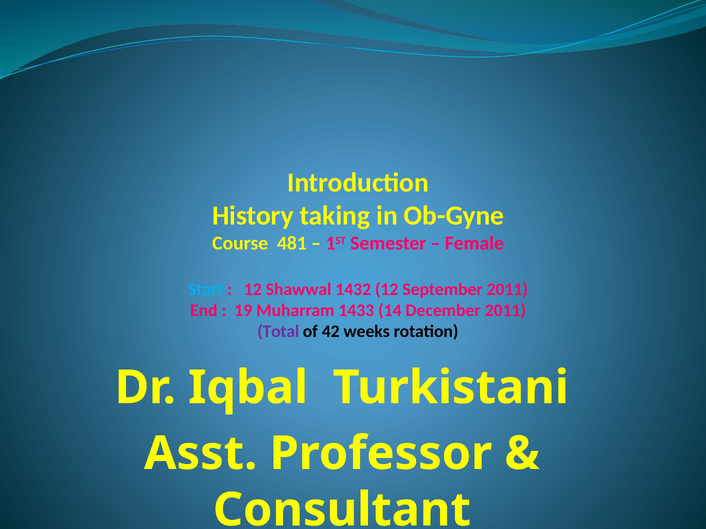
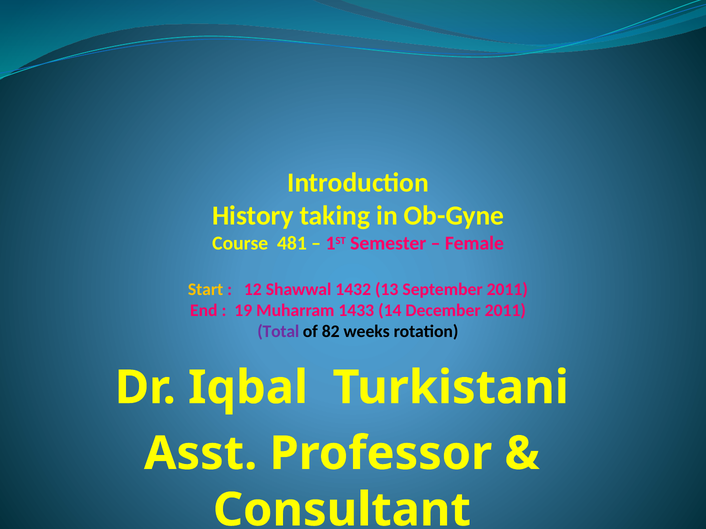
Start colour: light blue -> yellow (206, 289)
1432 12: 12 -> 13 (387, 289)
42: 42 -> 82 (331, 332)
